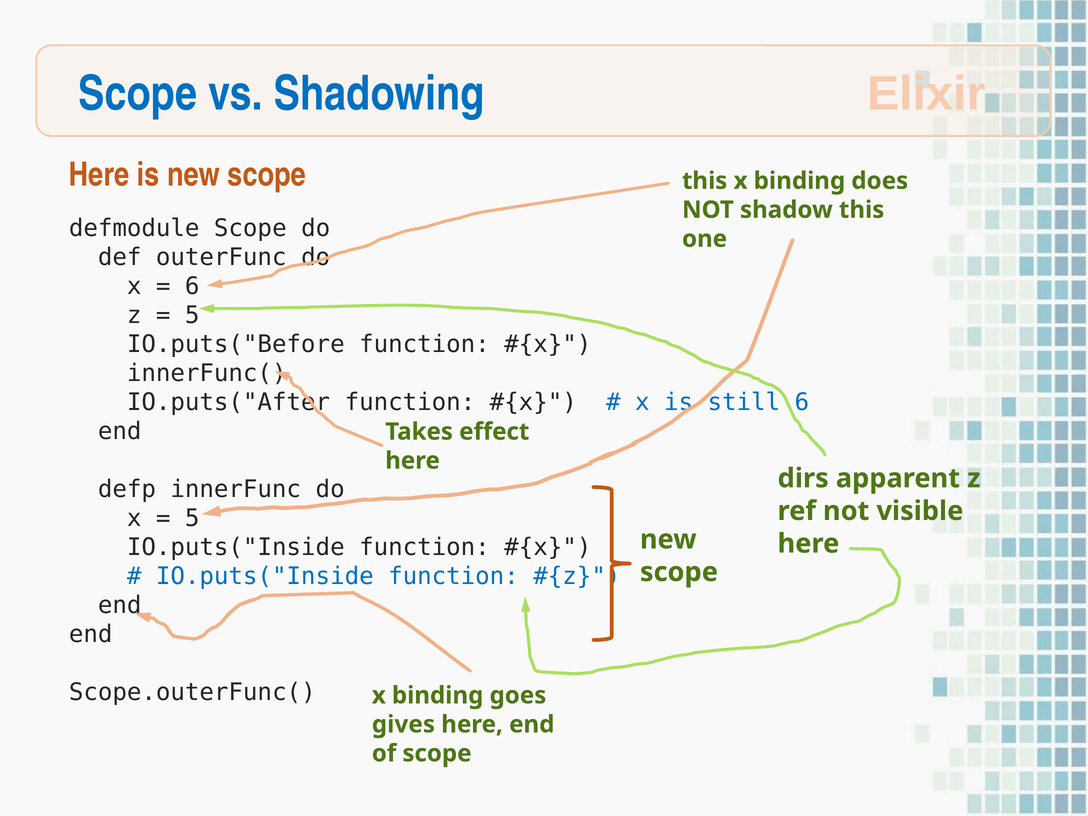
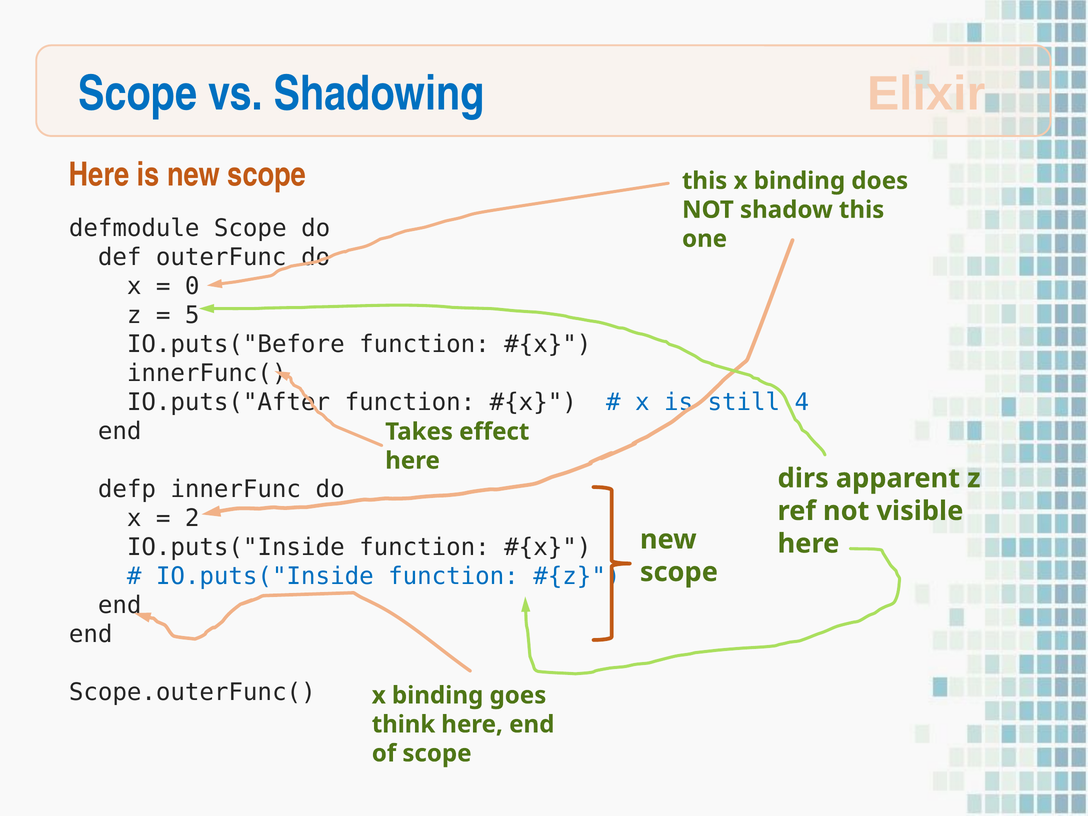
6: 6 -> 0 (192, 286)
still 6: 6 -> 4 (802, 402)
5: 5 -> 2 (192, 518)
gives: gives -> think (404, 724)
